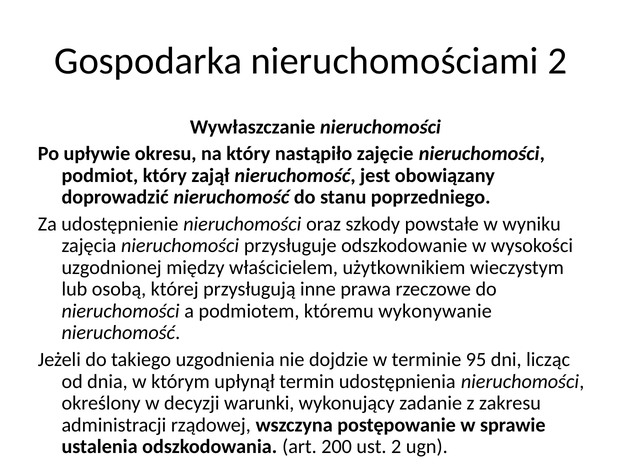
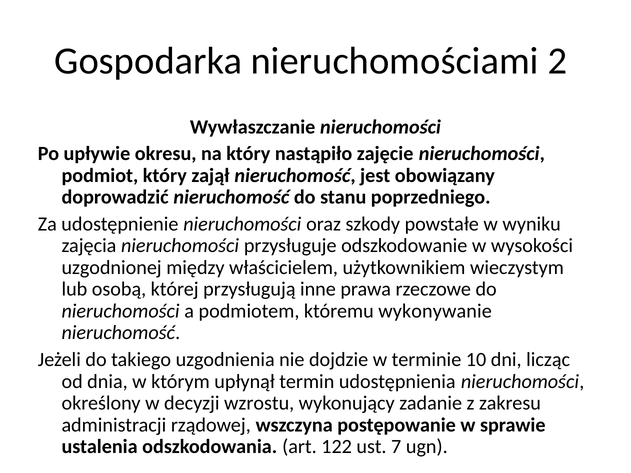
95: 95 -> 10 (476, 360)
warunki: warunki -> wzrostu (259, 403)
200: 200 -> 122 (337, 447)
ust 2: 2 -> 7 (396, 447)
